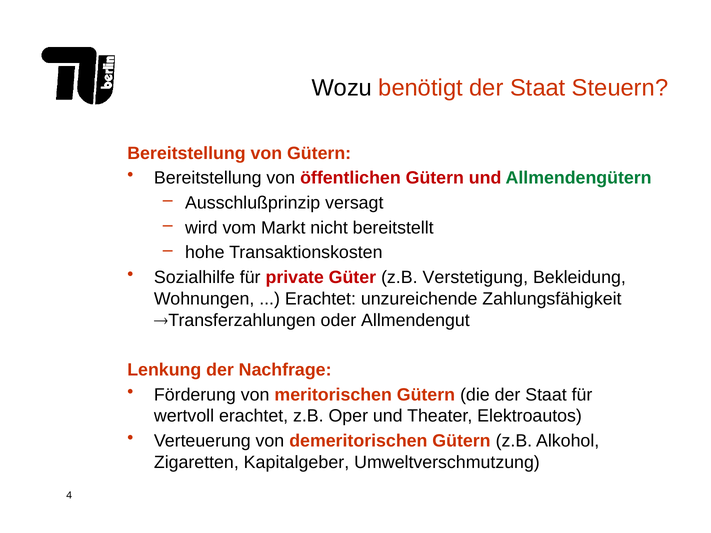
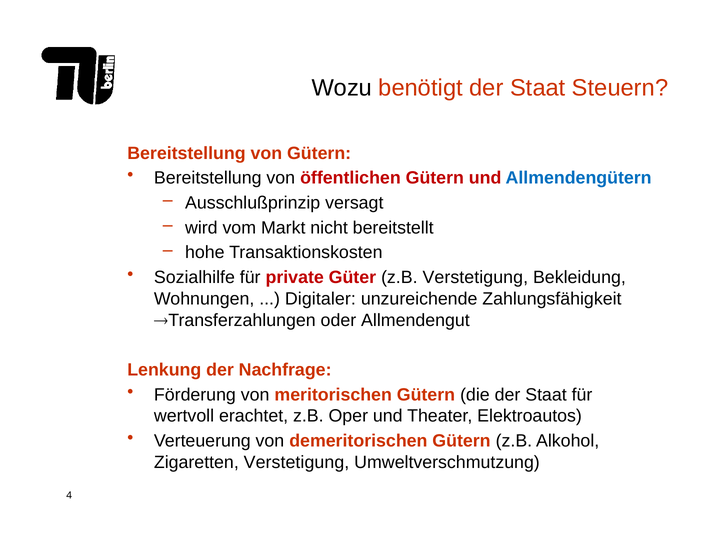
Allmendengütern colour: green -> blue (579, 178)
Erachtet: Erachtet -> Digitaler (320, 299)
Zigaretten Kapitalgeber: Kapitalgeber -> Verstetigung (296, 462)
